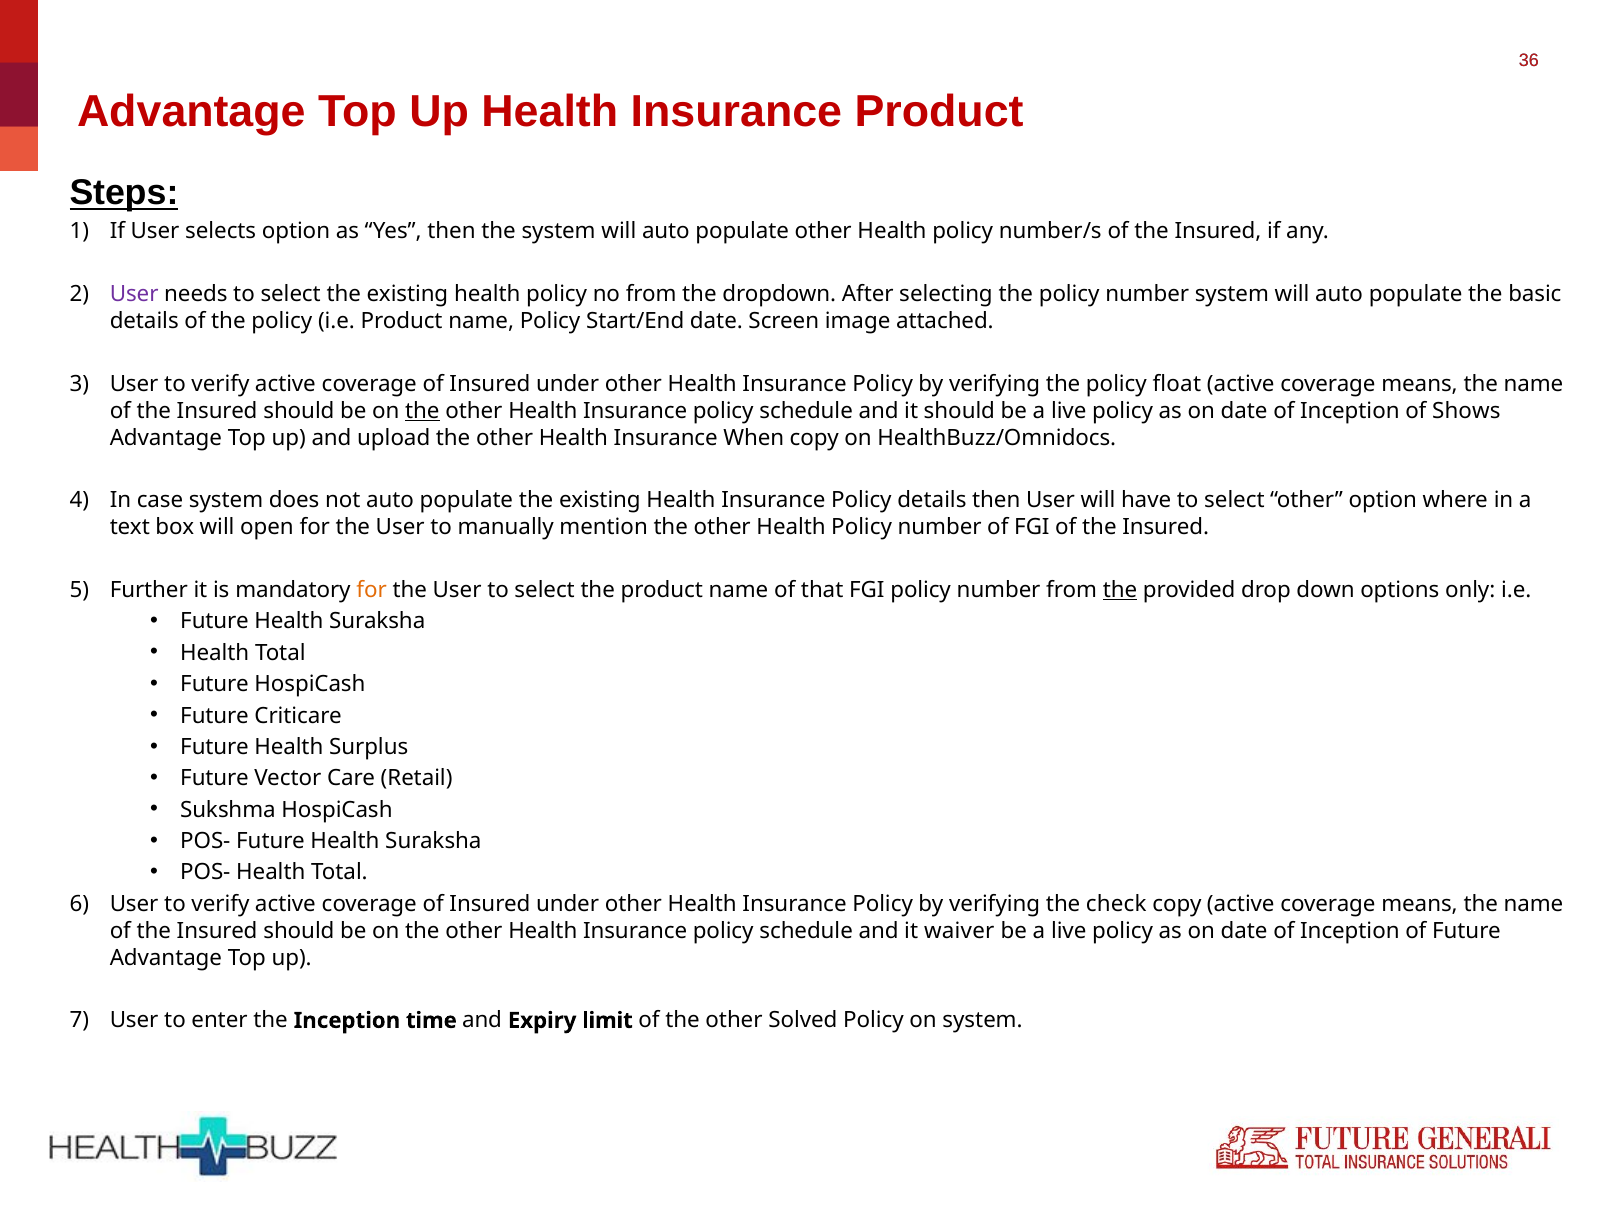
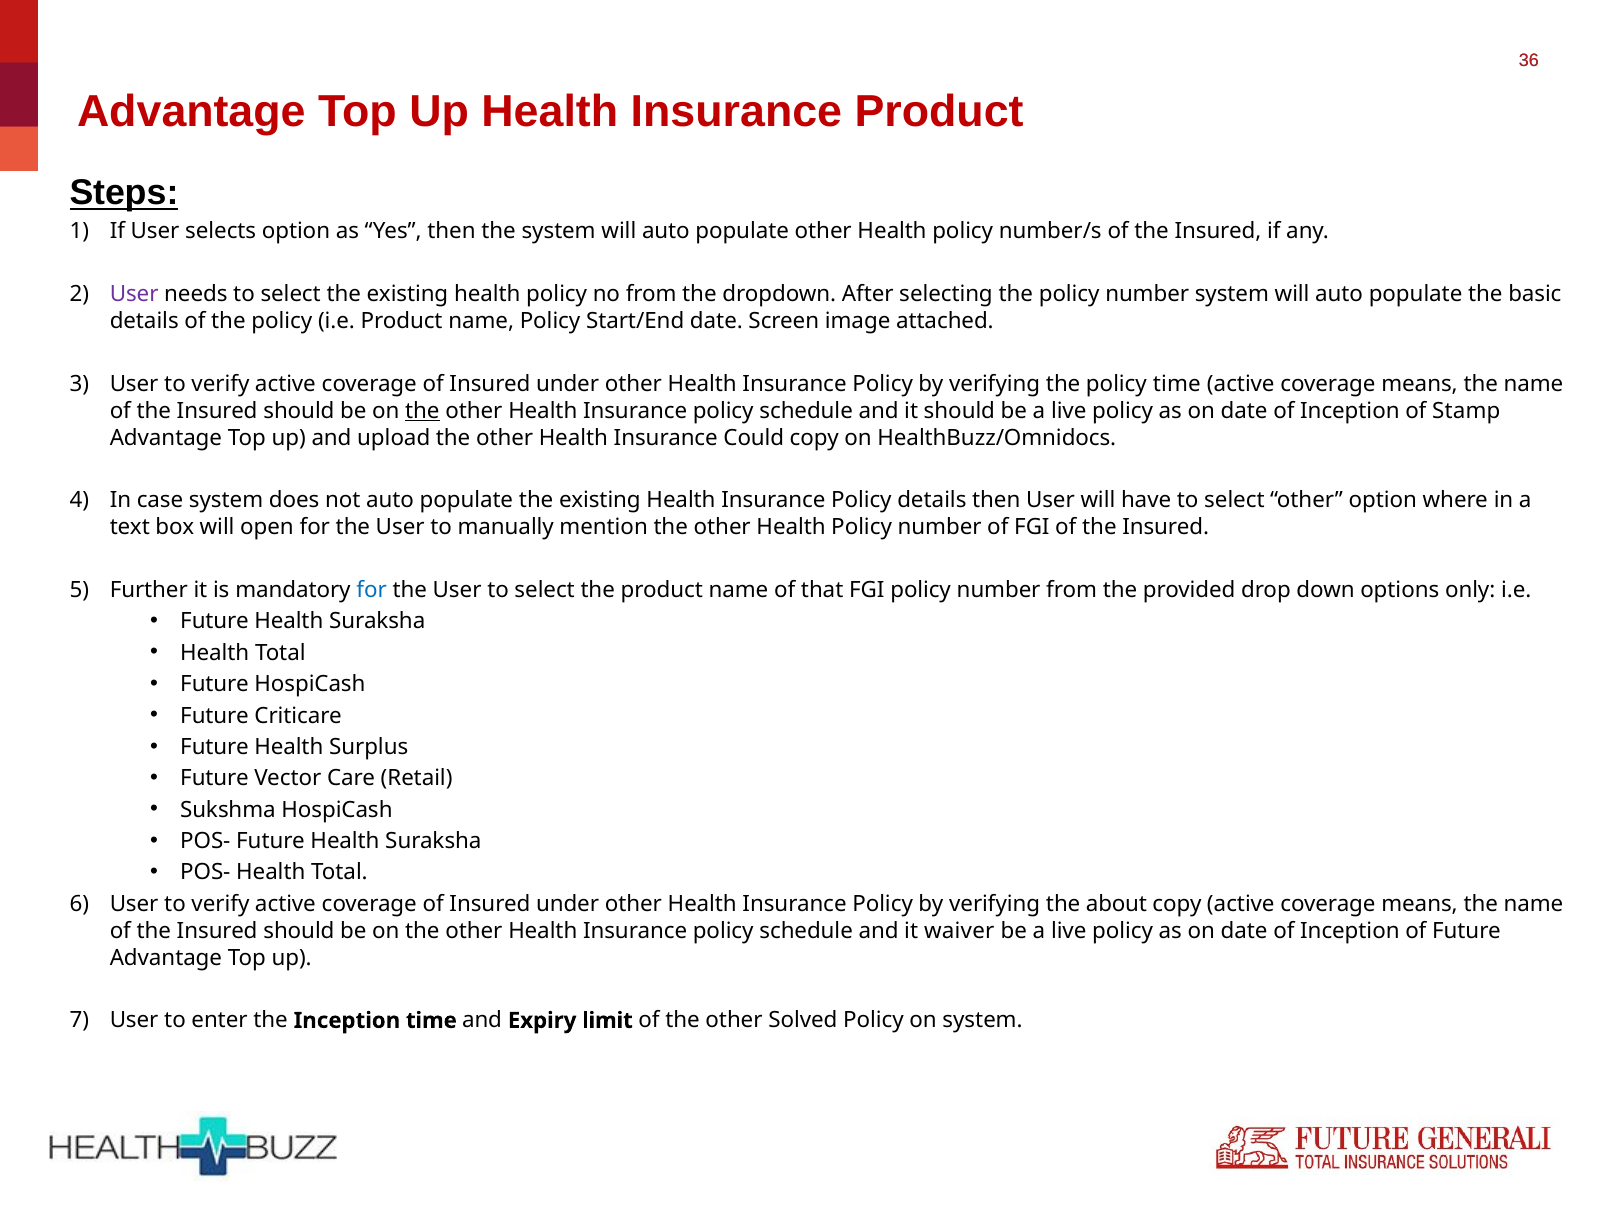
policy float: float -> time (1177, 384)
Shows: Shows -> Stamp (1466, 411)
When: When -> Could (754, 437)
for colour: orange -> blue (372, 590)
the underline: present -> none (1120, 590)
check: check -> about (1116, 904)
